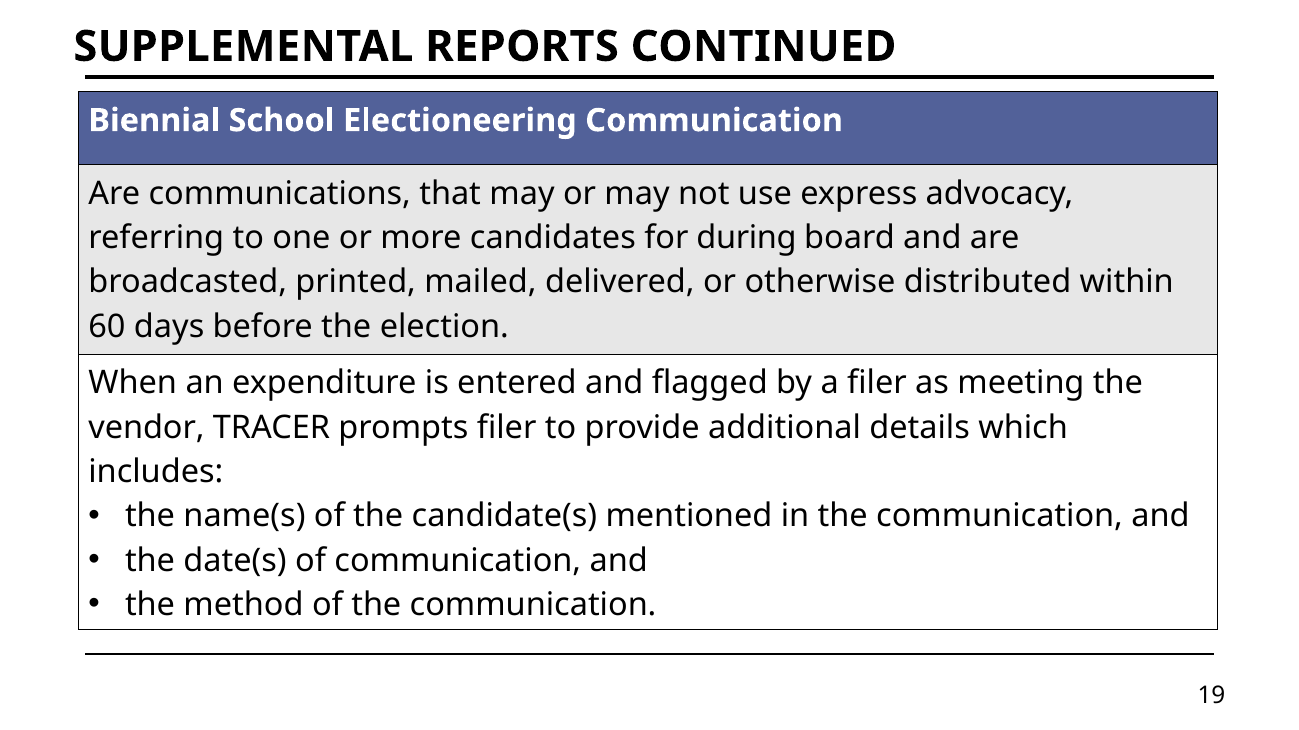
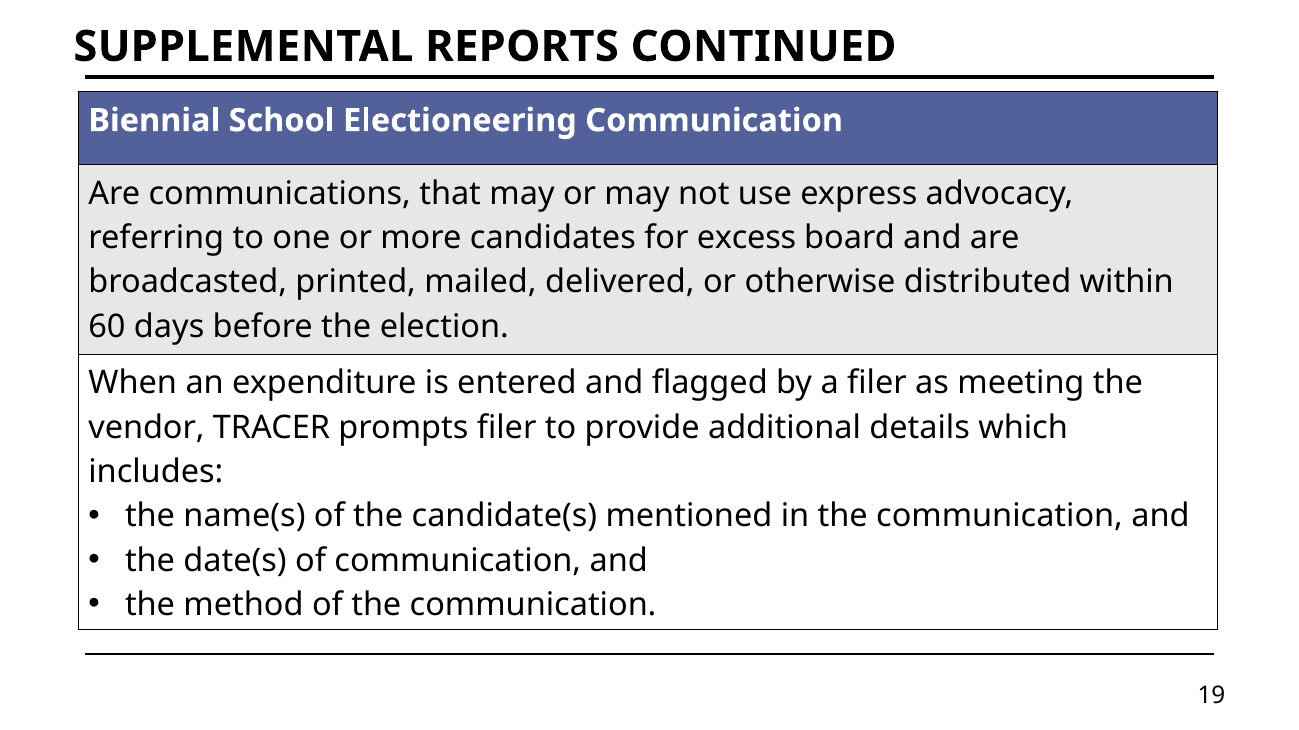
during: during -> excess (747, 238)
